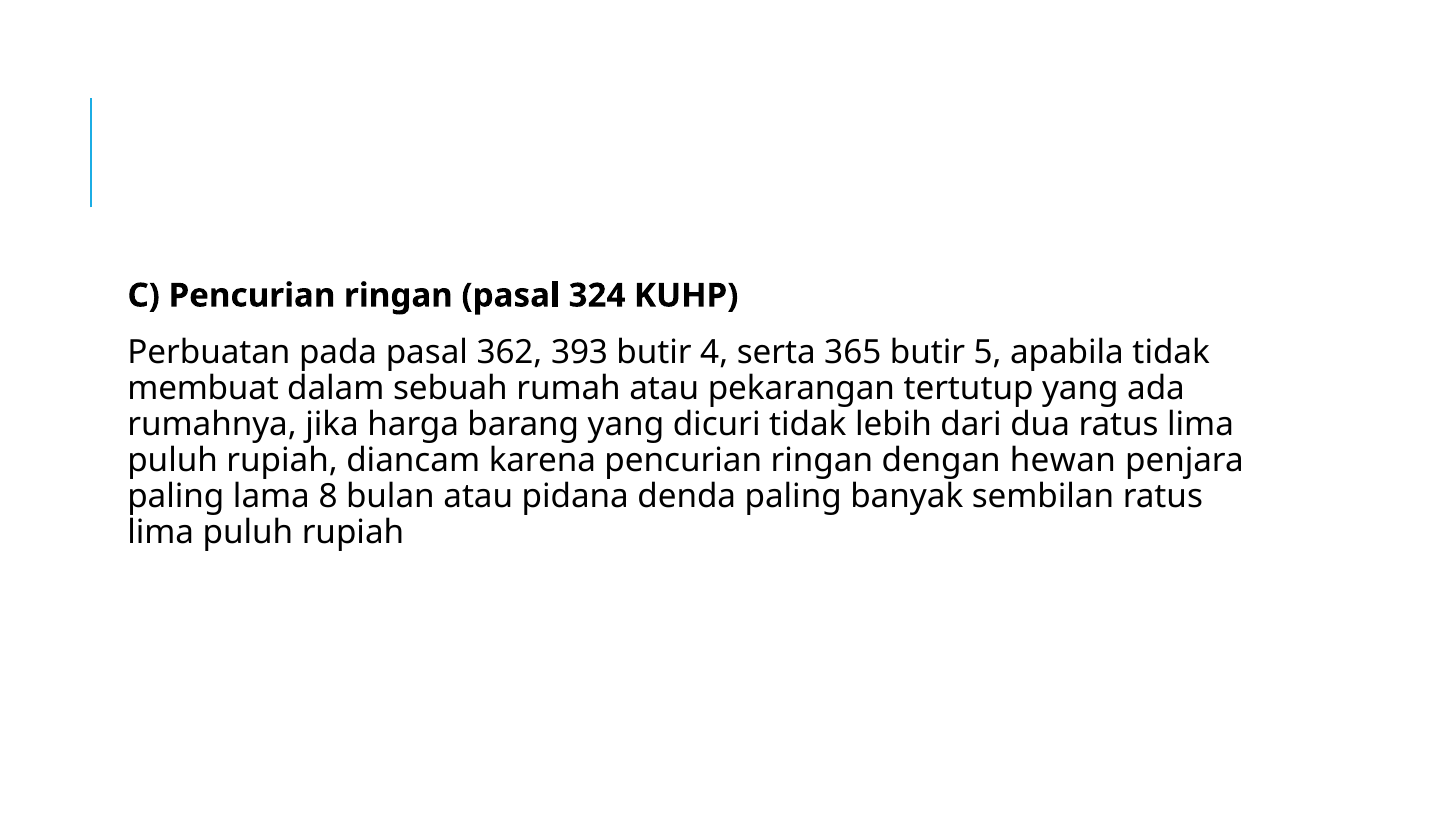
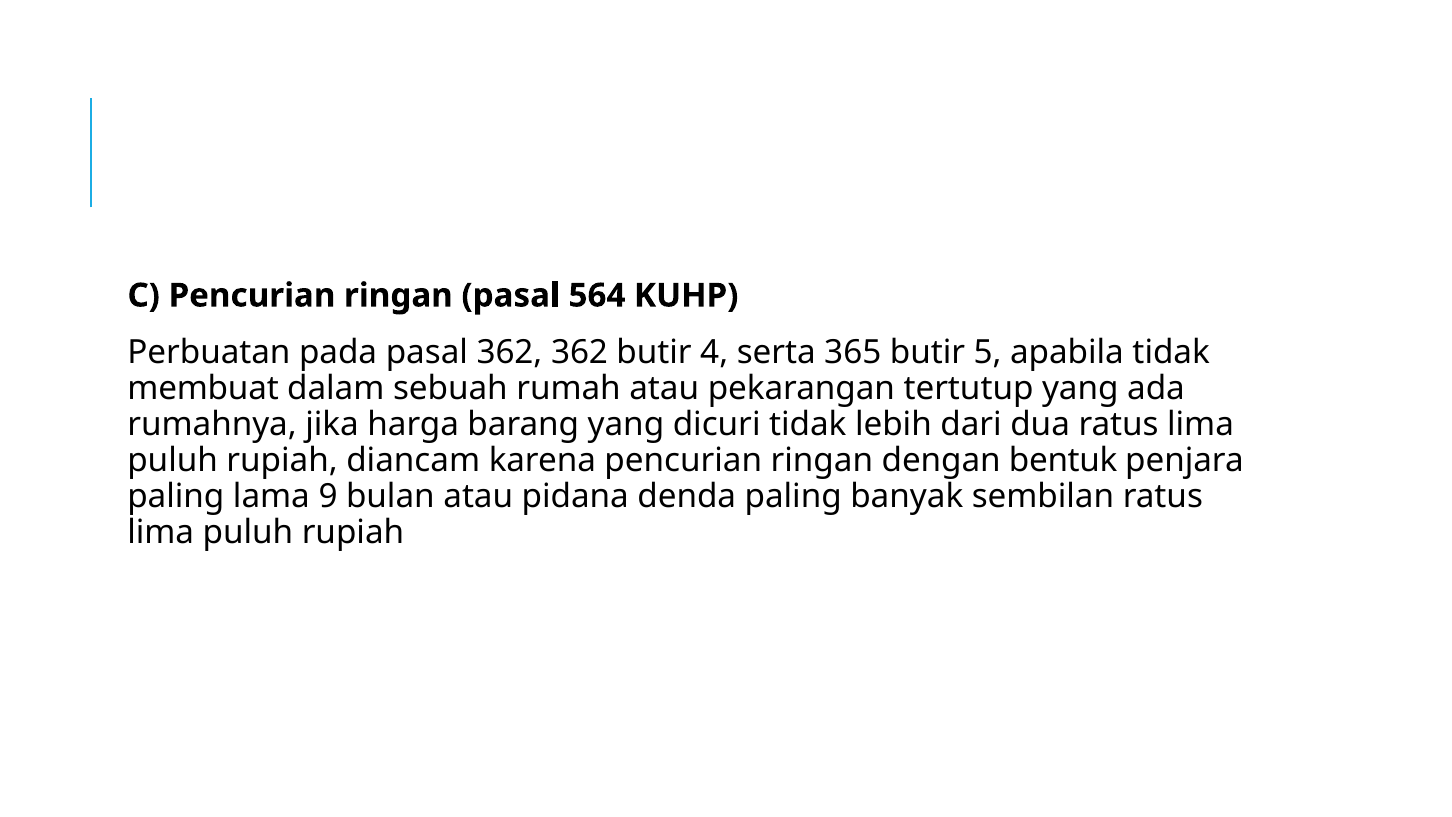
324: 324 -> 564 (597, 295)
362 393: 393 -> 362 (580, 353)
hewan: hewan -> bentuk (1063, 460)
8: 8 -> 9 (328, 496)
